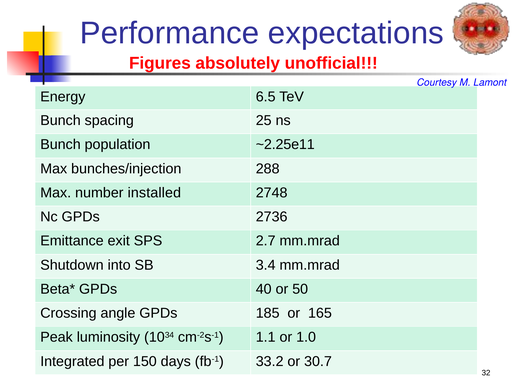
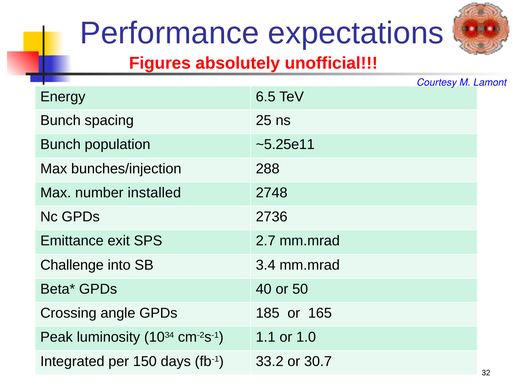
~2.25e11: ~2.25e11 -> ~5.25e11 (285, 144)
Shutdown: Shutdown -> Challenge (72, 265)
